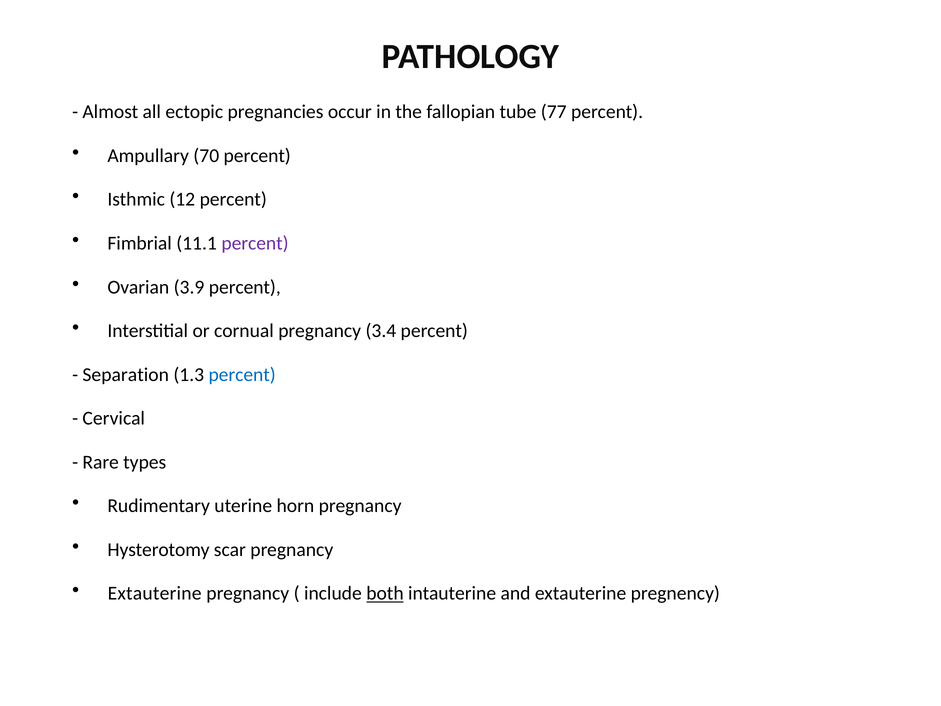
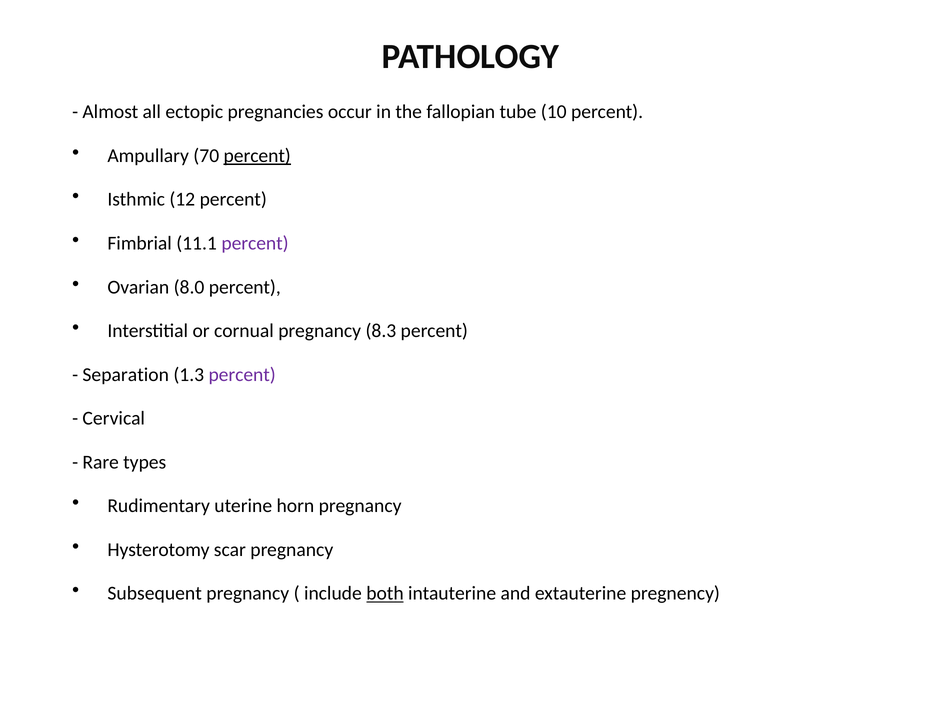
77: 77 -> 10 (554, 112)
percent underline: none -> present (257, 156)
3.9: 3.9 -> 8.0 (189, 287)
3.4: 3.4 -> 8.3 (381, 331)
percent colour: blue -> purple (242, 374)
Extauterine: Extauterine -> Subsequent (155, 593)
